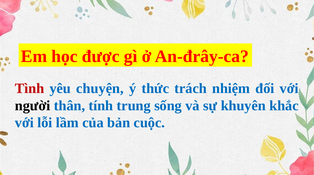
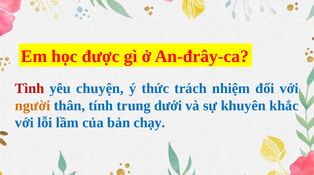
người colour: black -> orange (33, 105)
sống: sống -> dưới (168, 105)
cuộc: cuộc -> chạy (149, 122)
